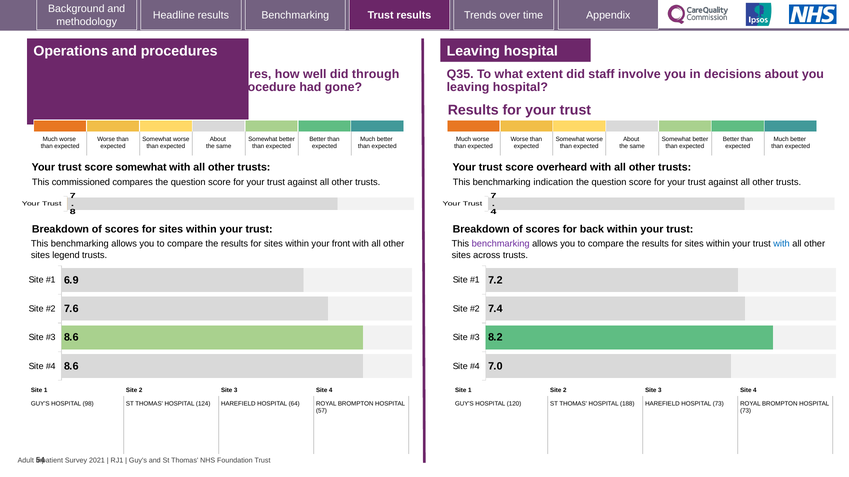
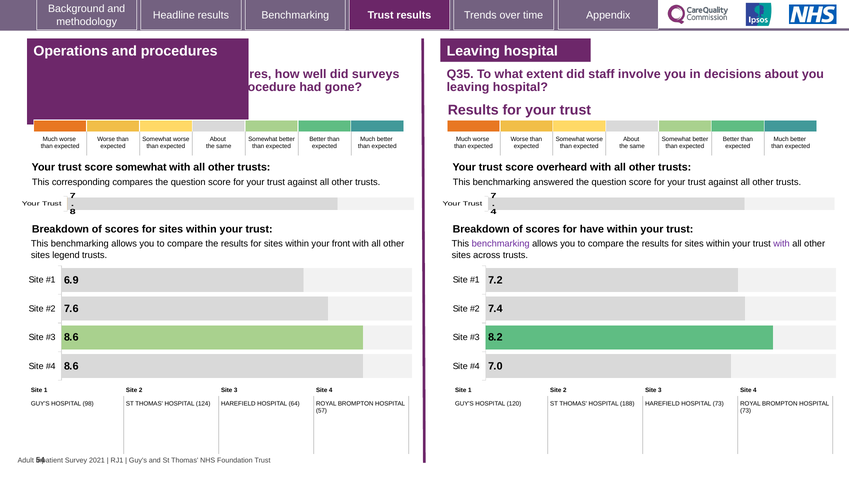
through: through -> surveys (376, 74)
commissioned: commissioned -> corresponding (81, 182)
indication: indication -> answered (553, 182)
back: back -> have (592, 230)
with colour: blue -> purple (782, 244)
